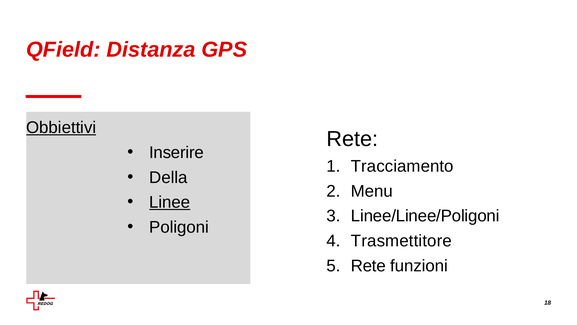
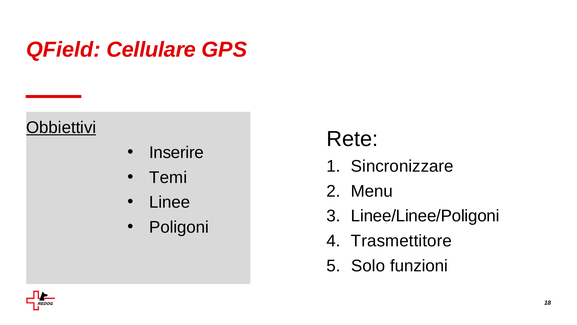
Distanza: Distanza -> Cellulare (151, 50)
Tracciamento: Tracciamento -> Sincronizzare (402, 166)
Della: Della -> Temi (168, 177)
Linee underline: present -> none (170, 202)
Rete: Rete -> Solo (368, 265)
